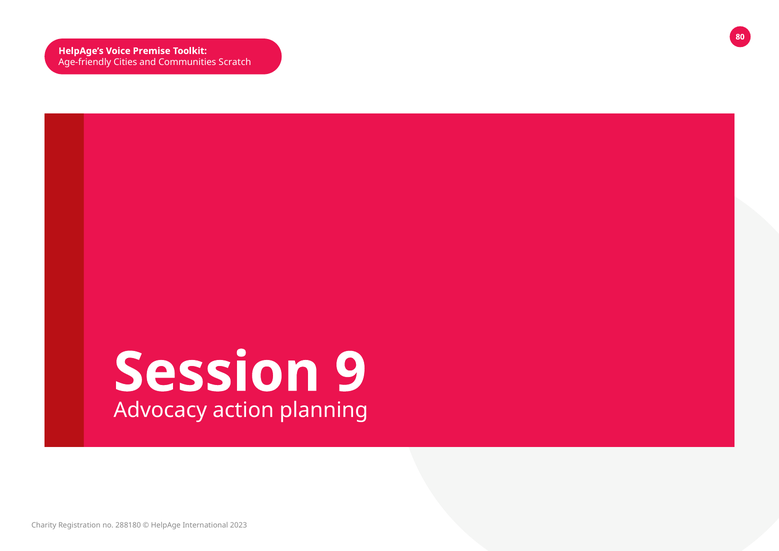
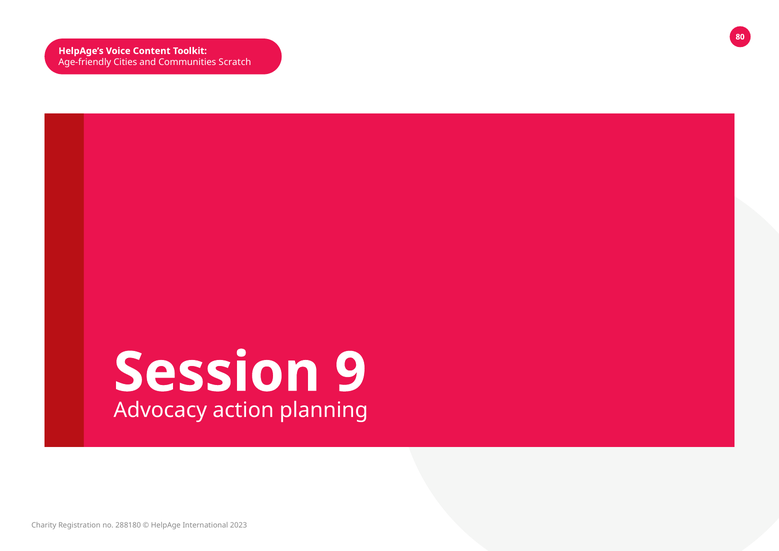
Premise: Premise -> Content (152, 51)
